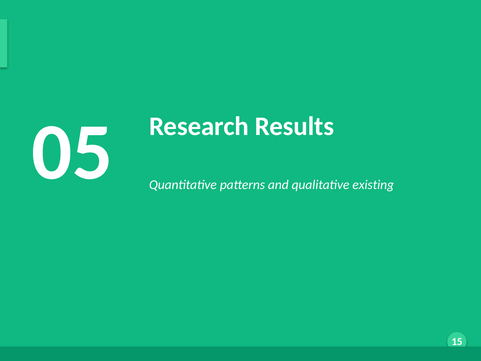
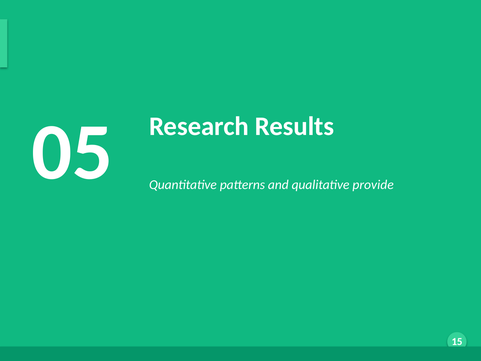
existing: existing -> provide (373, 184)
